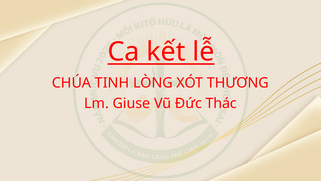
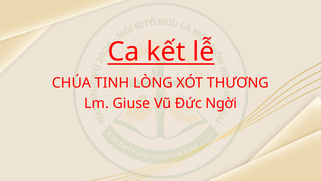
Thác: Thác -> Ngời (221, 103)
